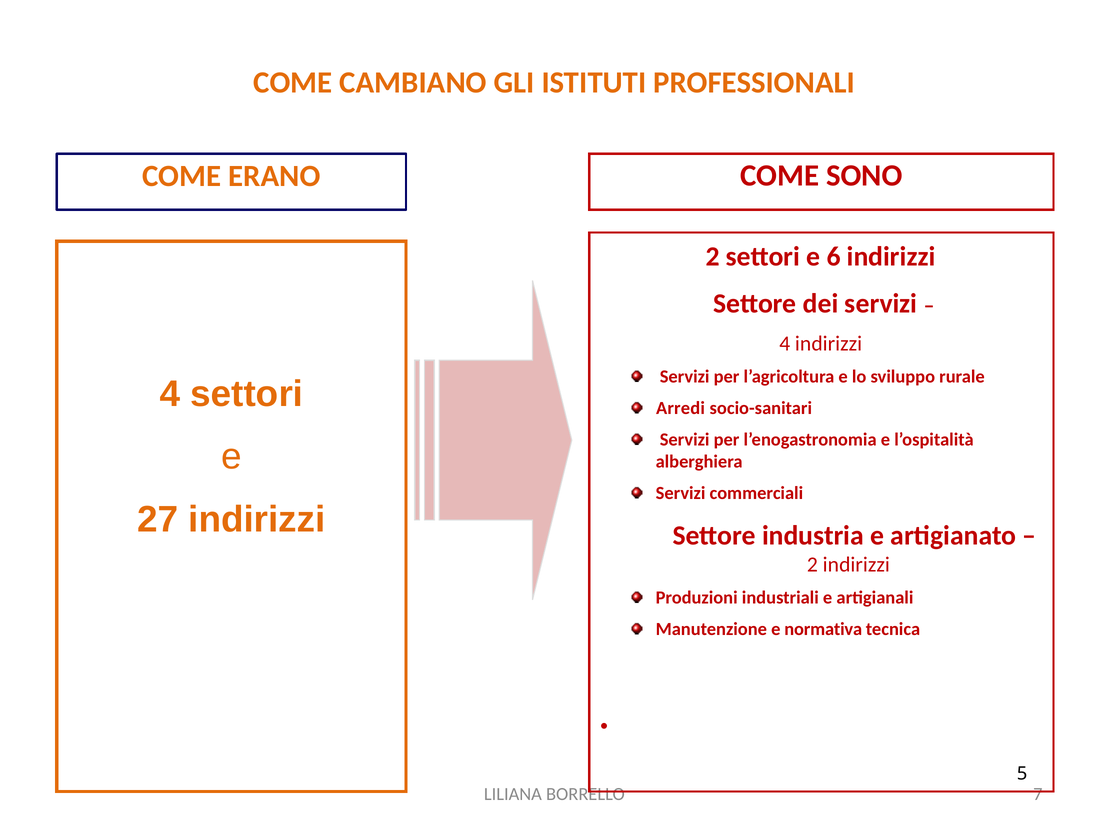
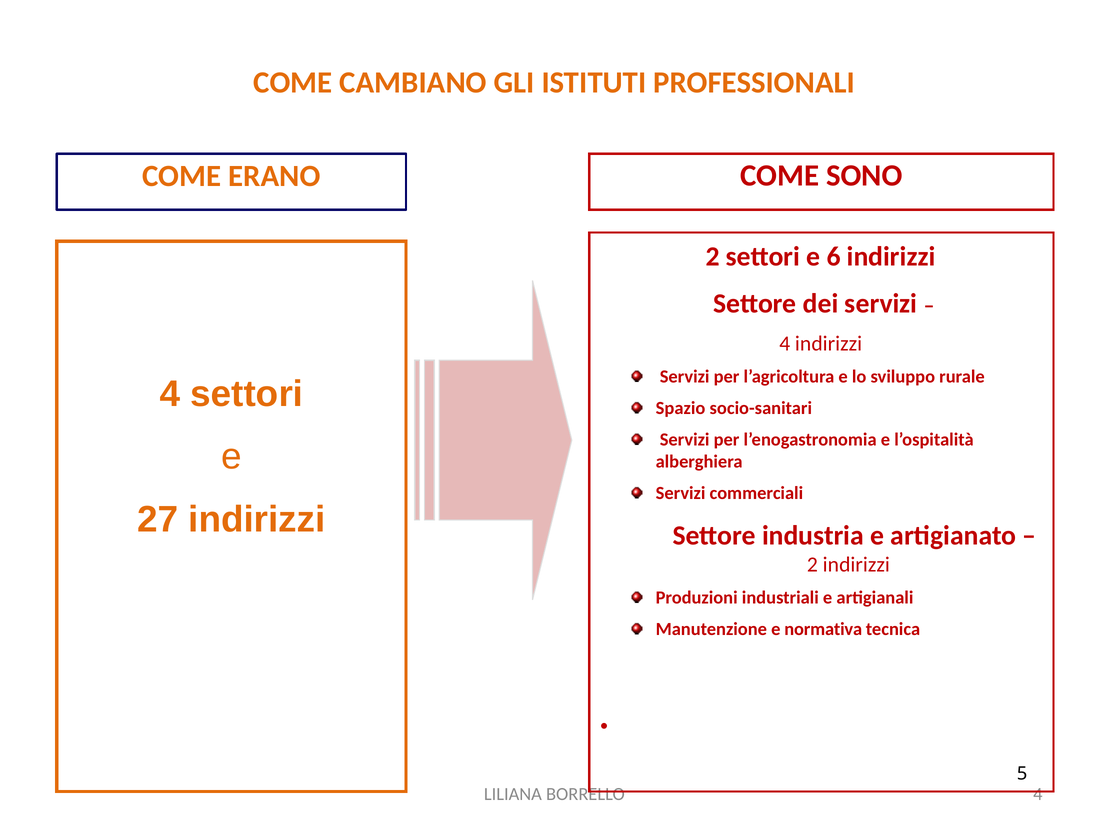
Arredi: Arredi -> Spazio (681, 408)
BORRELLO 7: 7 -> 4 (1038, 794)
